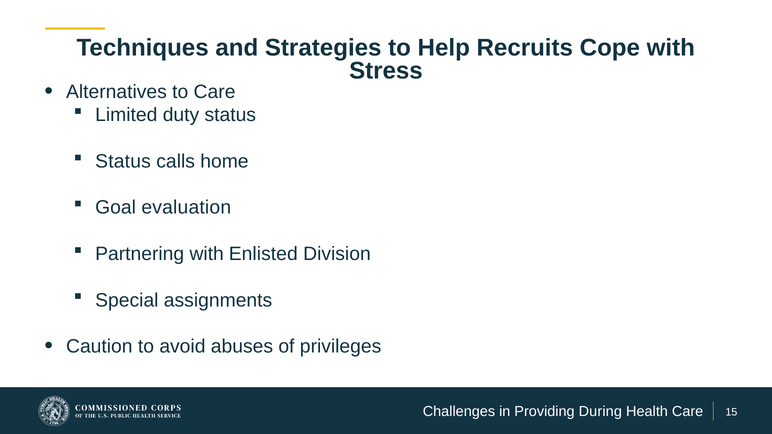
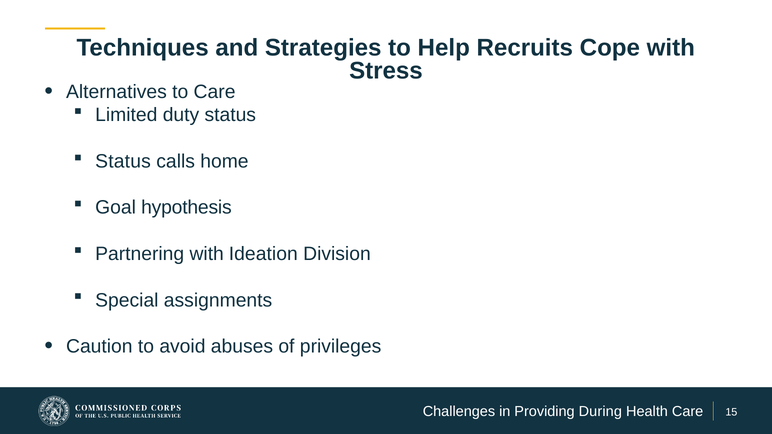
evaluation: evaluation -> hypothesis (186, 208)
Enlisted: Enlisted -> Ideation (263, 254)
